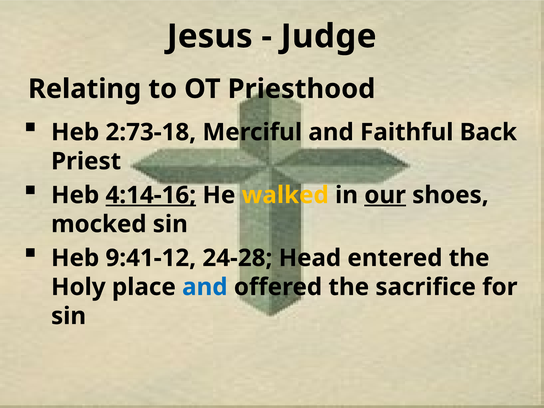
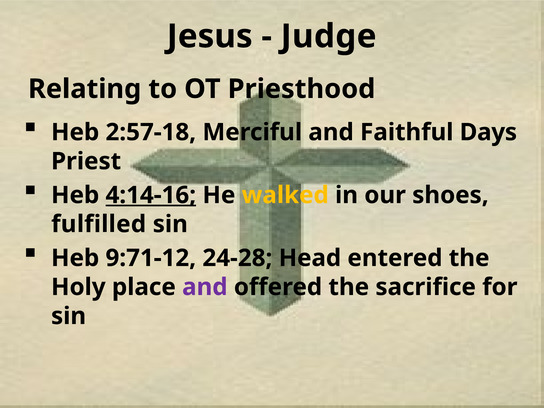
2:73-18: 2:73-18 -> 2:57-18 (151, 132)
Back: Back -> Days (488, 132)
our underline: present -> none (385, 195)
mocked: mocked -> fulfilled (99, 224)
9:41-12: 9:41-12 -> 9:71-12 (151, 258)
and colour: blue -> purple (205, 287)
